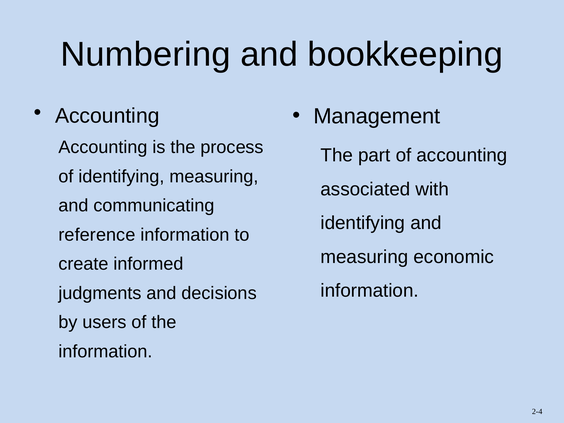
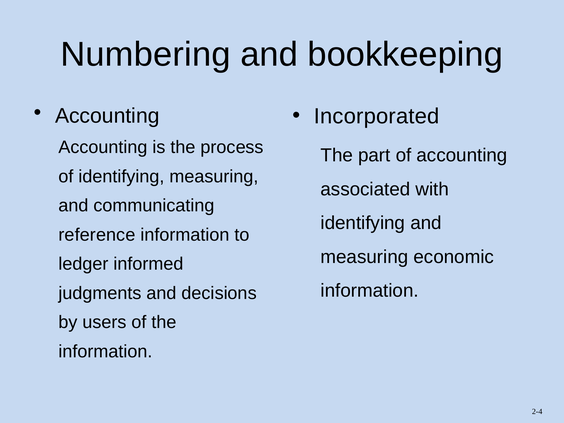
Management: Management -> Incorporated (377, 116)
create: create -> ledger (84, 264)
